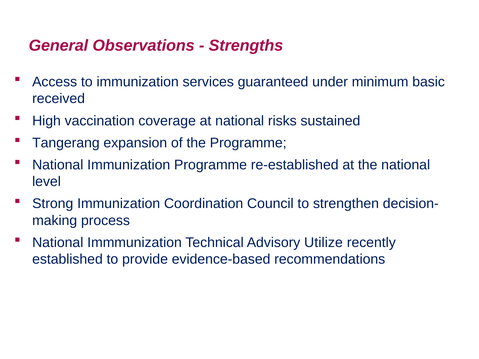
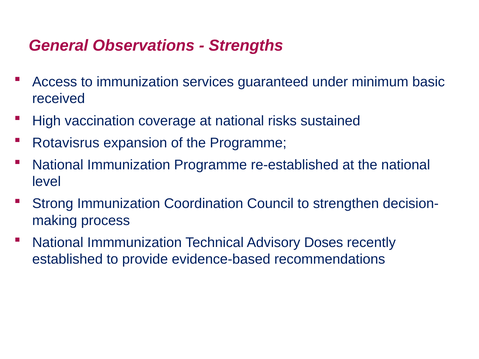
Tangerang: Tangerang -> Rotavisrus (66, 143)
Utilize: Utilize -> Doses (324, 243)
